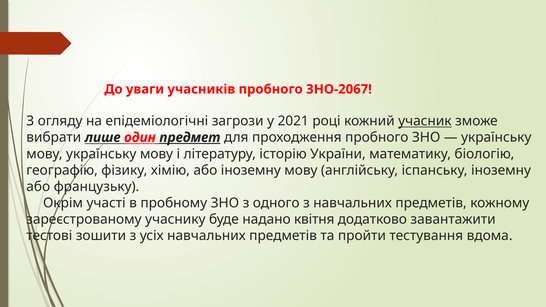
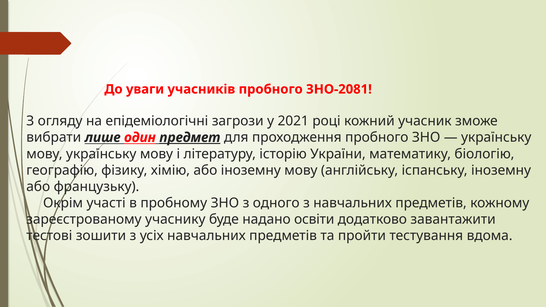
ЗНО-2067: ЗНО-2067 -> ЗНО-2081 (339, 89)
учасник underline: present -> none (425, 121)
квітня: квітня -> освіти (314, 219)
